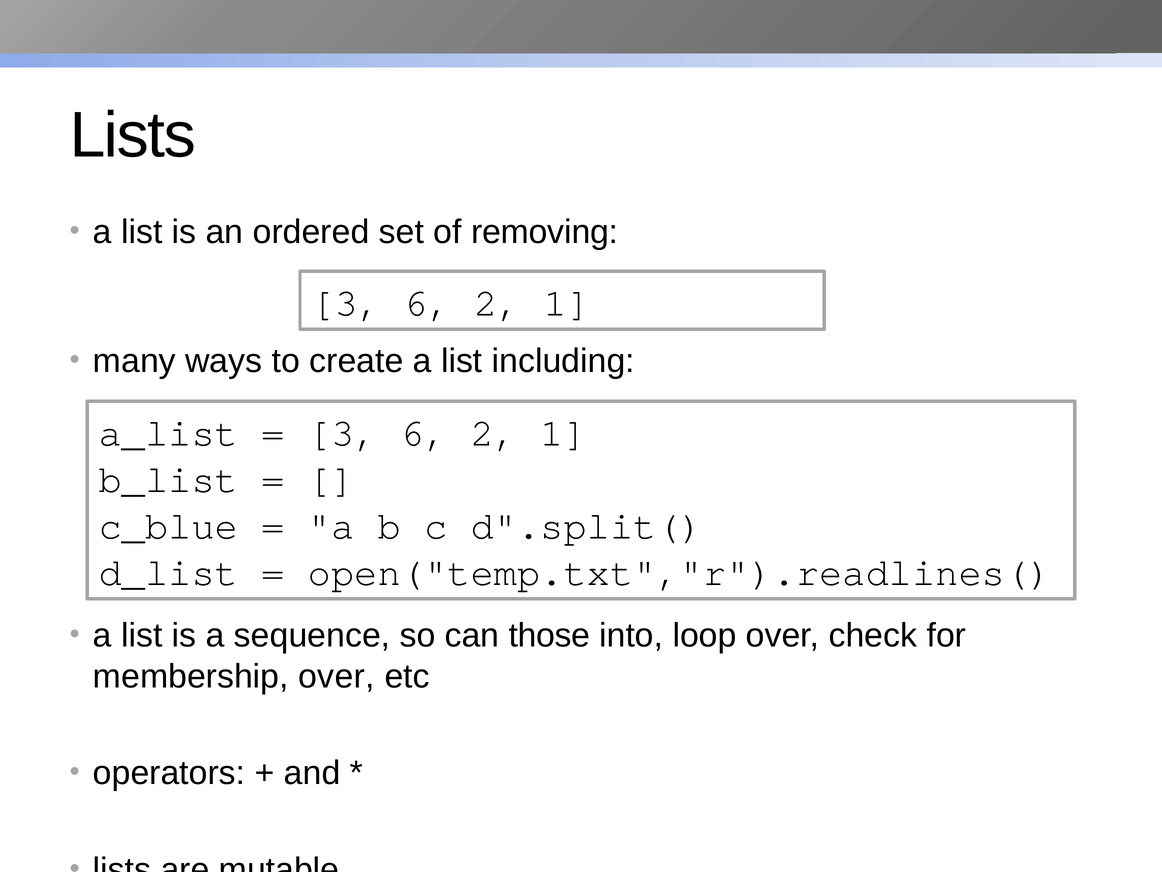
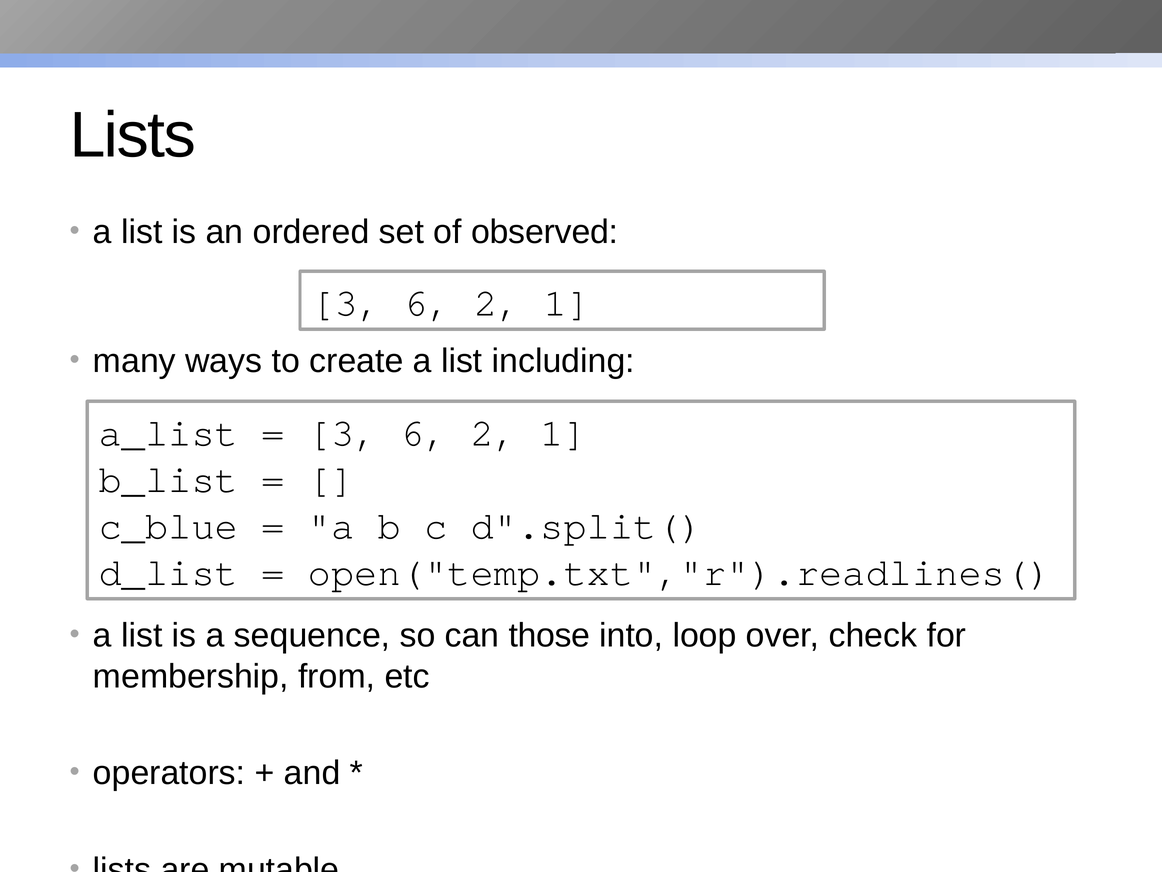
removing: removing -> observed (545, 232)
membership over: over -> from (337, 676)
